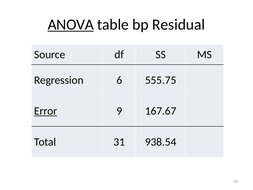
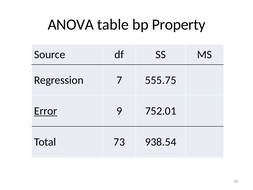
ANOVA underline: present -> none (71, 24)
Residual: Residual -> Property (179, 24)
6: 6 -> 7 (119, 80)
167.67: 167.67 -> 752.01 (161, 111)
31: 31 -> 73 (119, 142)
